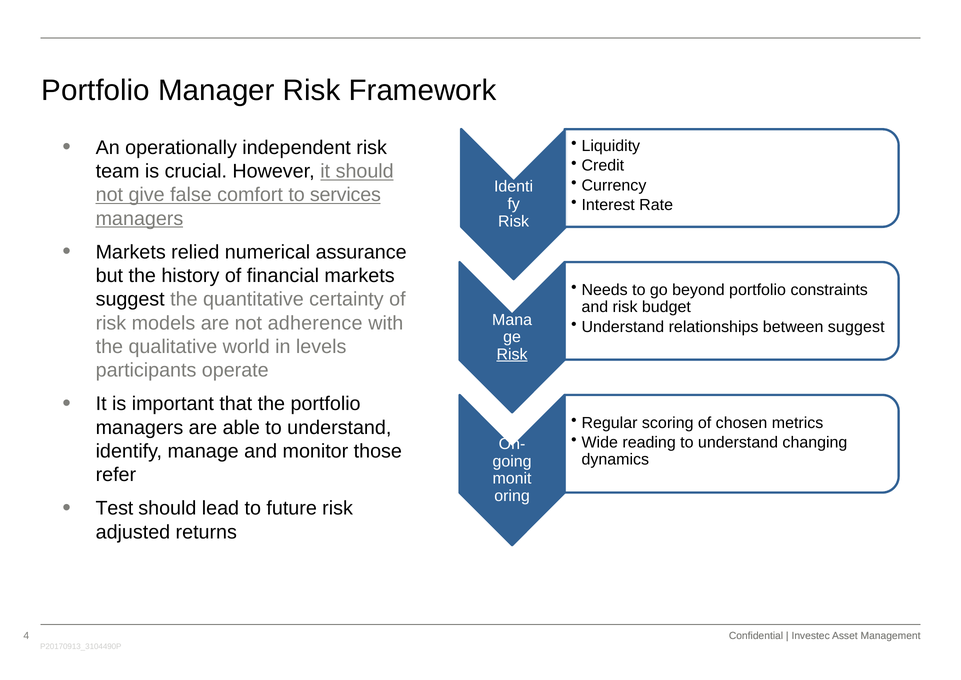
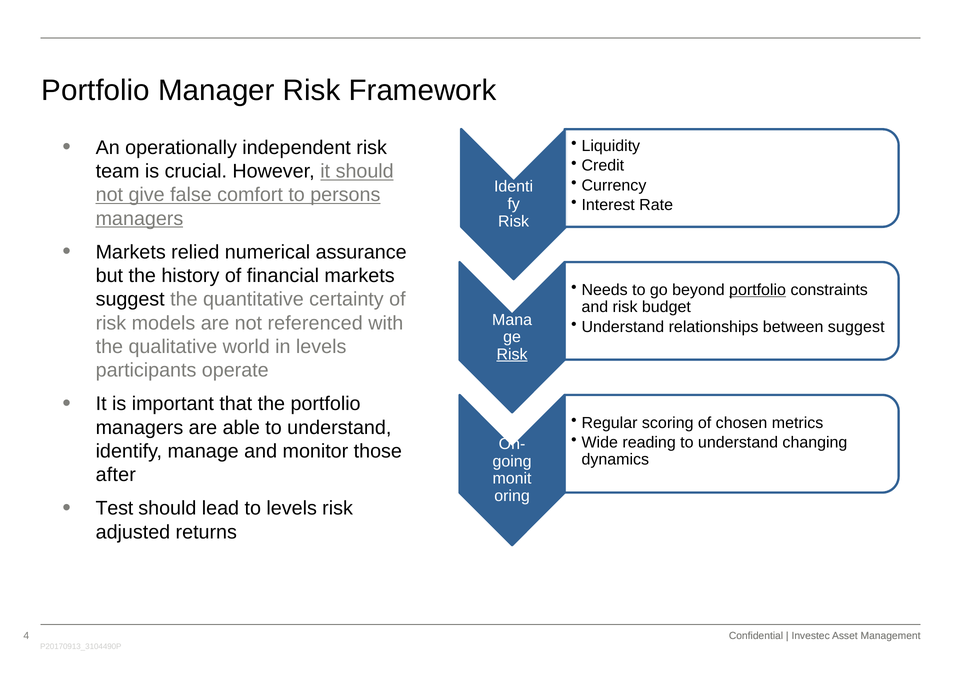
services: services -> persons (345, 195)
portfolio underline: none -> present (758, 290)
adherence: adherence -> referenced (315, 323)
refer: refer -> after (116, 475)
to future: future -> levels (292, 508)
